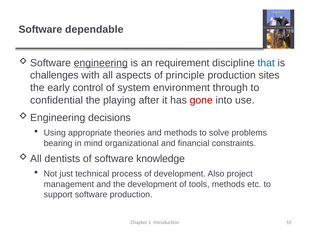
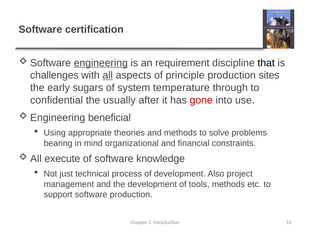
dependable: dependable -> certification (94, 29)
that colour: blue -> black (266, 63)
all underline: none -> present (108, 75)
control: control -> sugars (88, 88)
environment: environment -> temperature (181, 88)
playing: playing -> usually (119, 100)
decisions: decisions -> beneficial (109, 117)
dentists: dentists -> execute (62, 158)
